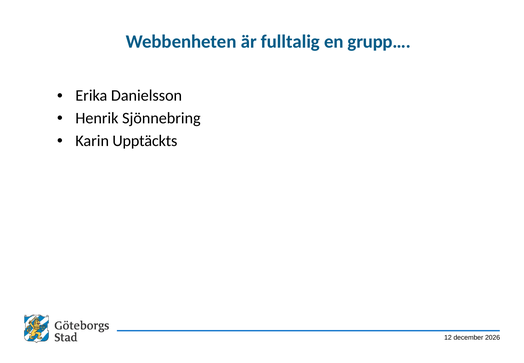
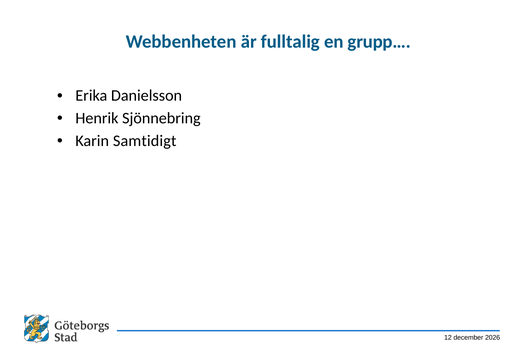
Upptäckts: Upptäckts -> Samtidigt (145, 141)
